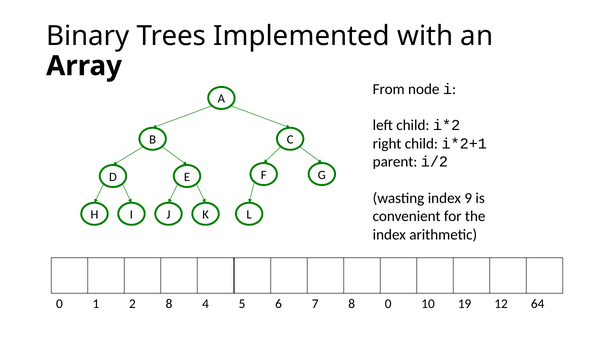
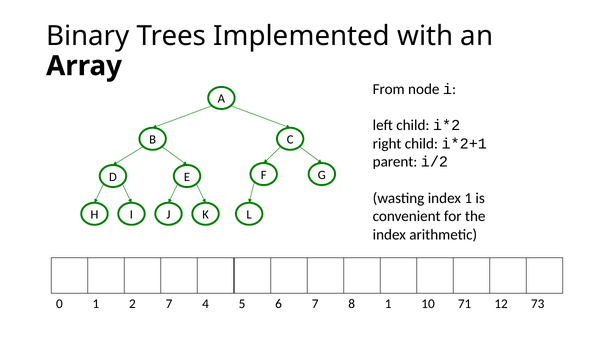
index 9: 9 -> 1 (468, 198)
2 8: 8 -> 7 (169, 303)
8 0: 0 -> 1 (388, 303)
19: 19 -> 71 (465, 303)
64: 64 -> 73 (538, 303)
